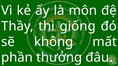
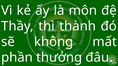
giống: giống -> thành (78, 26)
